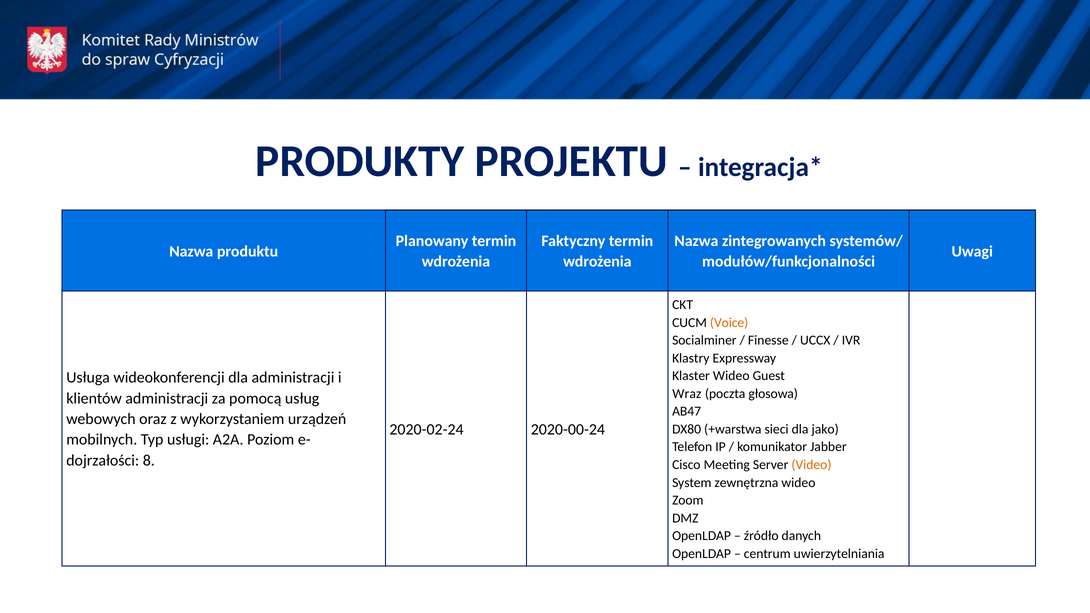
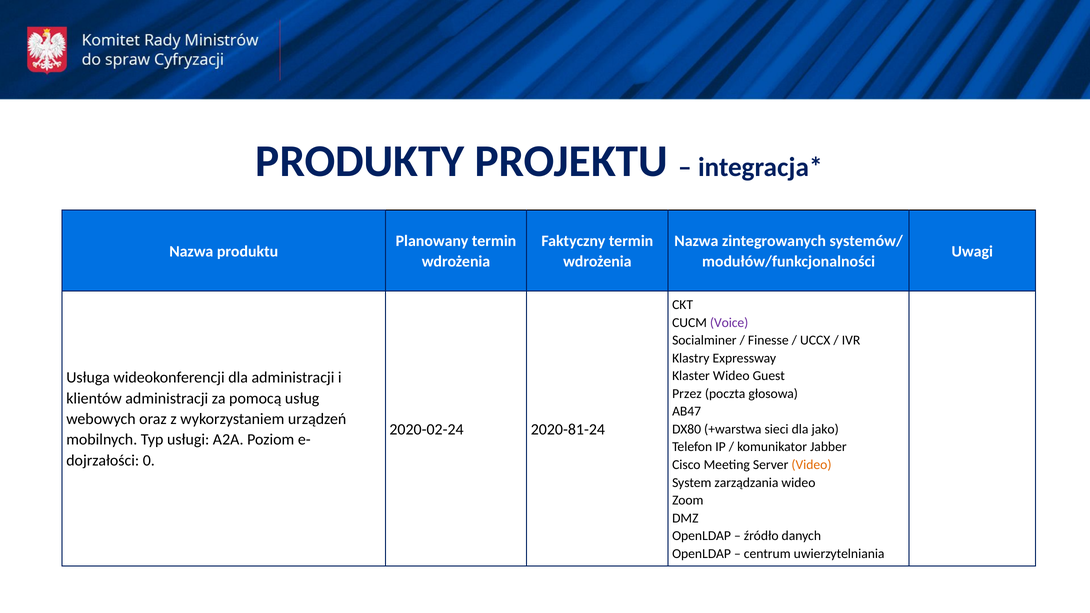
Voice colour: orange -> purple (729, 323)
Wraz: Wraz -> Przez (687, 394)
2020-00-24: 2020-00-24 -> 2020-81-24 (568, 430)
8: 8 -> 0 (149, 461)
zewnętrzna: zewnętrzna -> zarządzania (746, 483)
